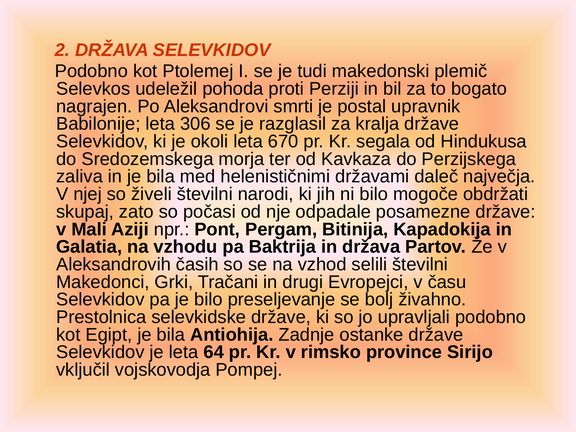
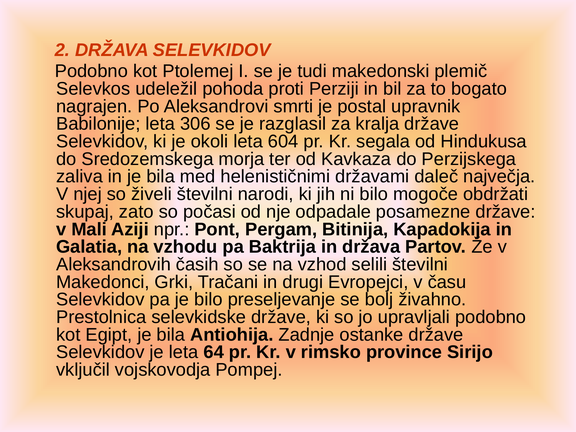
670: 670 -> 604 (283, 141)
